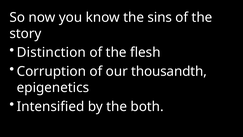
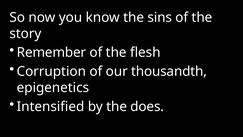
Distinction: Distinction -> Remember (51, 52)
both: both -> does (147, 106)
